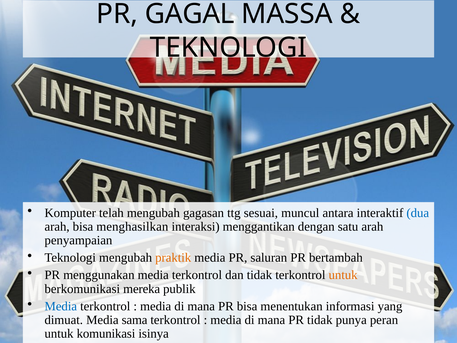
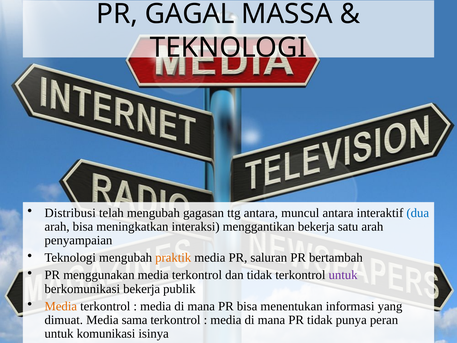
Komputer: Komputer -> Distribusi (70, 213)
ttg sesuai: sesuai -> antara (261, 213)
menghasilkan: menghasilkan -> meningkatkan (132, 226)
menggantikan dengan: dengan -> bekerja (316, 226)
untuk colour: orange -> purple (343, 275)
berkomunikasi mereka: mereka -> bekerja (142, 289)
Media colour: blue -> orange (61, 306)
